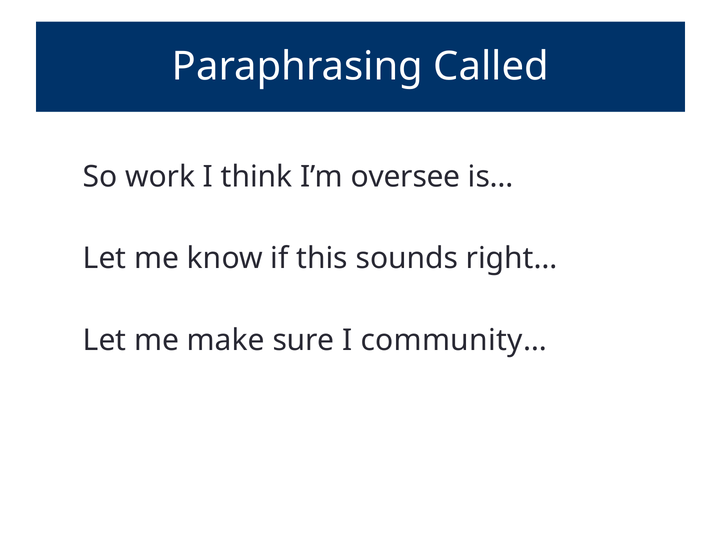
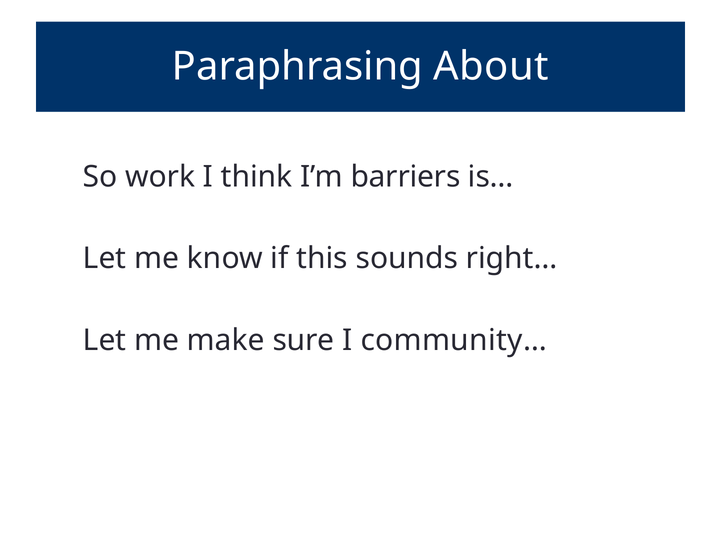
Called: Called -> About (491, 66)
oversee: oversee -> barriers (406, 177)
